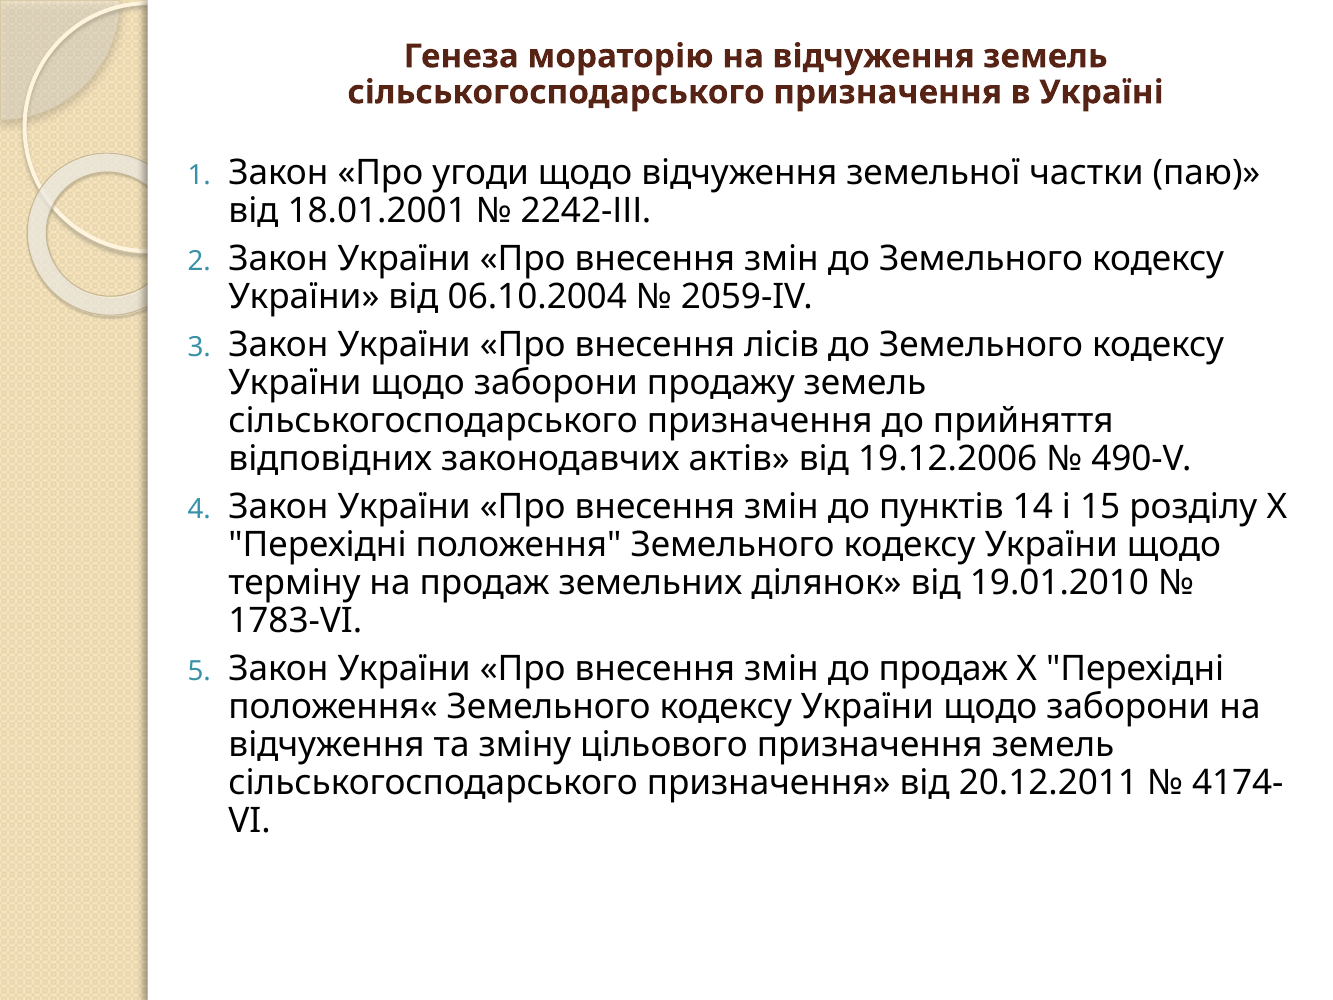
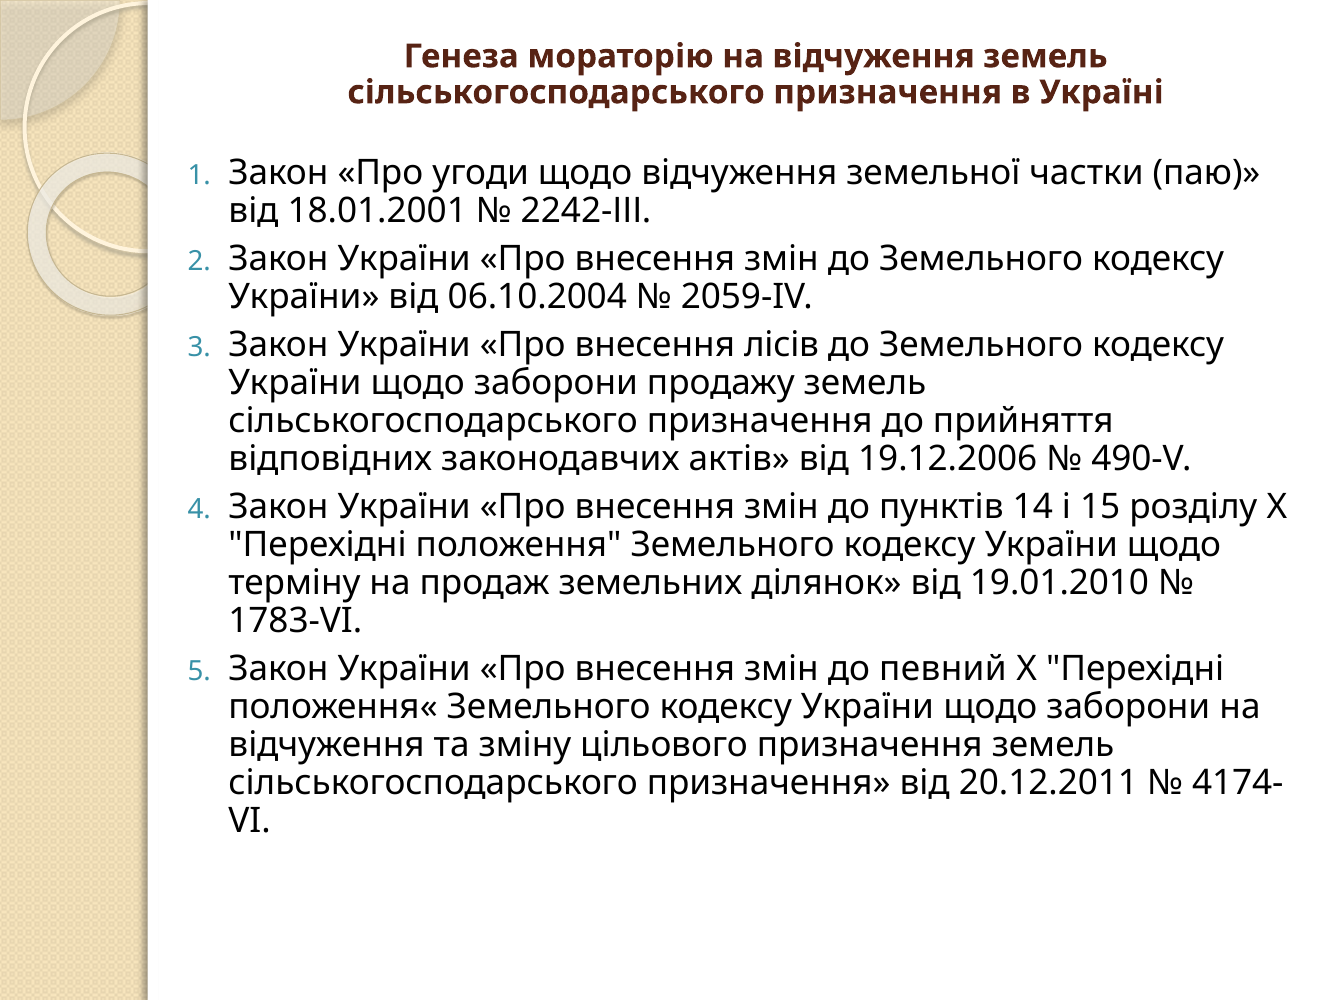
до продаж: продаж -> певний (943, 669)
